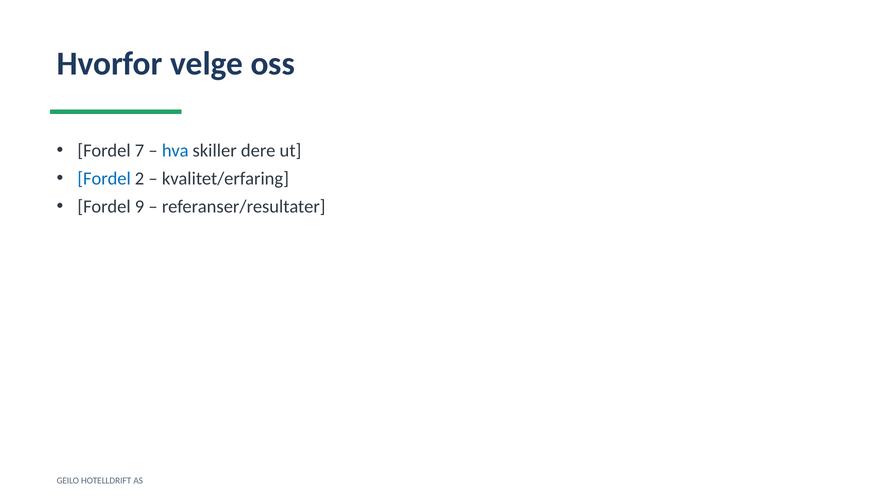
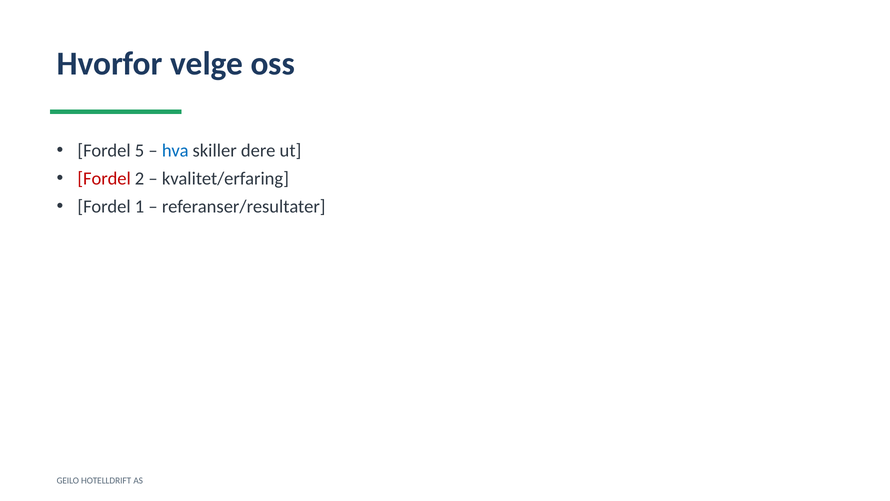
7: 7 -> 5 (140, 151)
Fordel colour: blue -> red (104, 179)
9: 9 -> 1 (140, 206)
